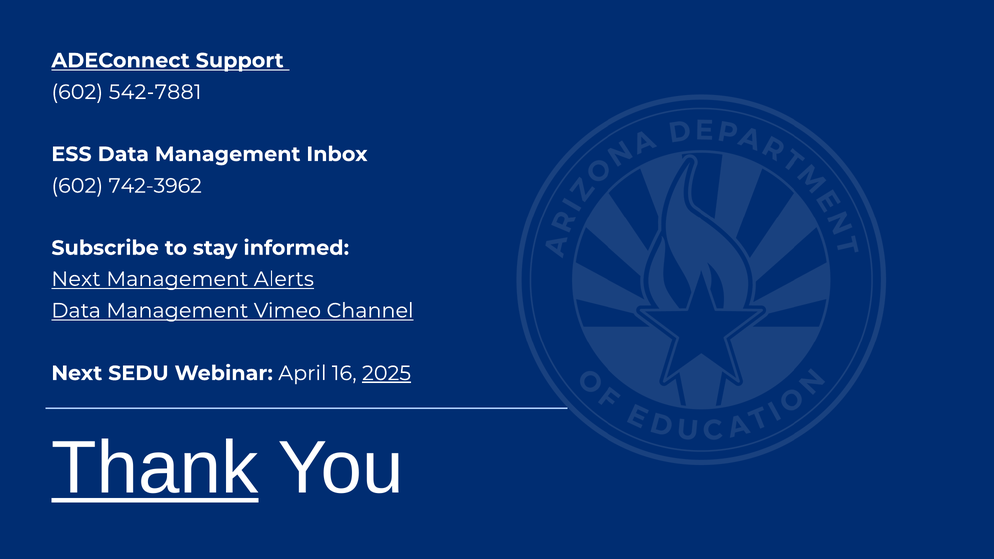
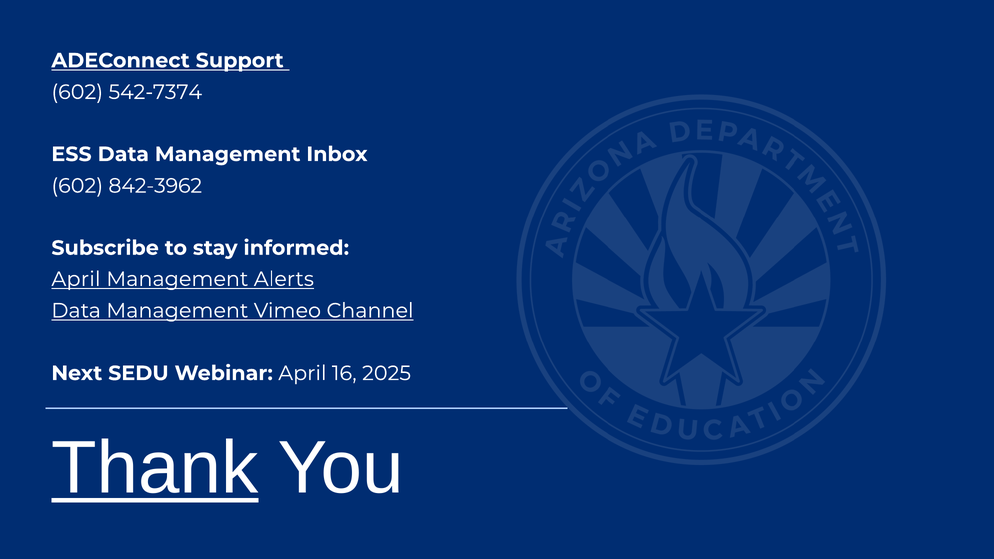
542-7881: 542-7881 -> 542-7374 (155, 92)
742-3962: 742-3962 -> 842-3962 (155, 186)
Next: Next -> April (76, 279)
2025 underline: present -> none (387, 373)
